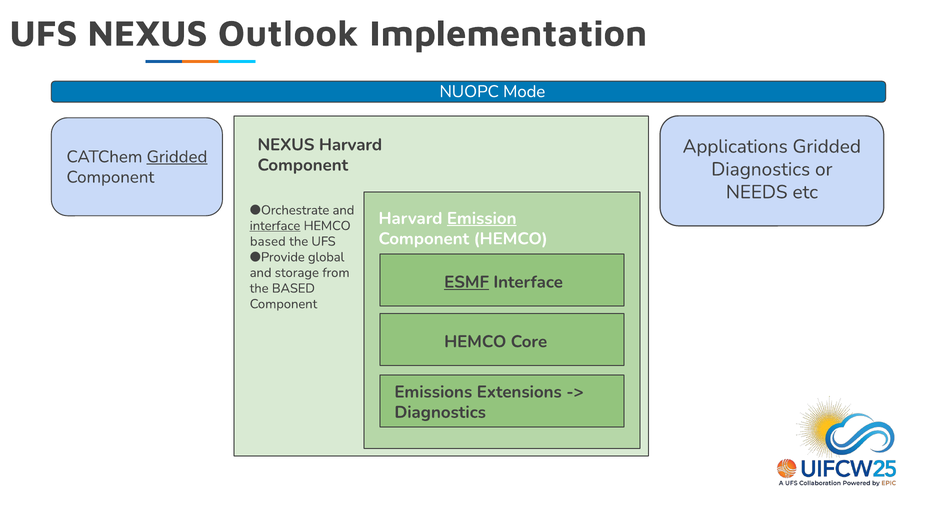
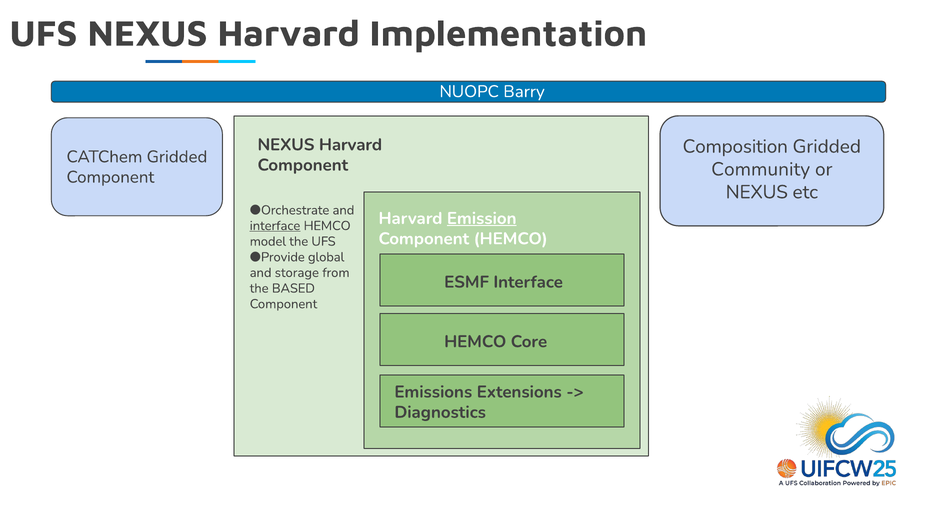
UFS NEXUS Outlook: Outlook -> Harvard (289, 34)
Mode: Mode -> Barry (524, 92)
Applications: Applications -> Composition (735, 146)
Gridded underline: present -> none (177, 157)
Diagnostics: Diagnostics -> Community (761, 169)
NEEDS: NEEDS -> NEXUS (757, 192)
based: based -> model (268, 241)
ESMF underline: present -> none (467, 282)
